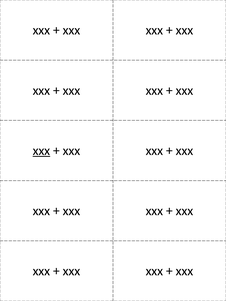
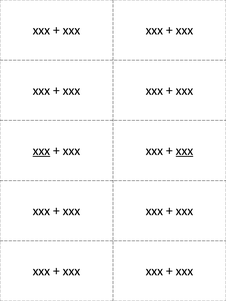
xxx underline: none -> present (185, 151)
